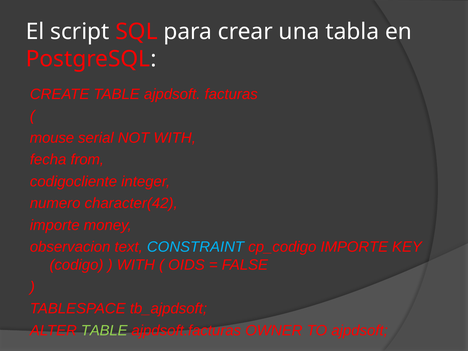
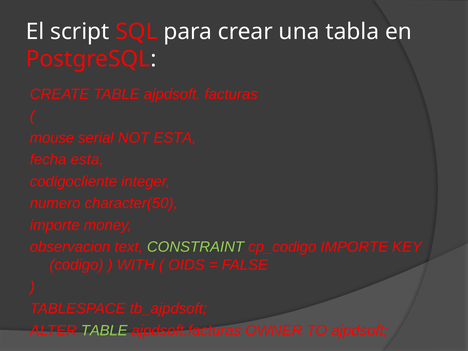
NOT WITH: WITH -> ESTA (175, 138)
fecha from: from -> esta (87, 160)
character(42: character(42 -> character(50 (131, 203)
CONSTRAINT colour: light blue -> light green (196, 247)
